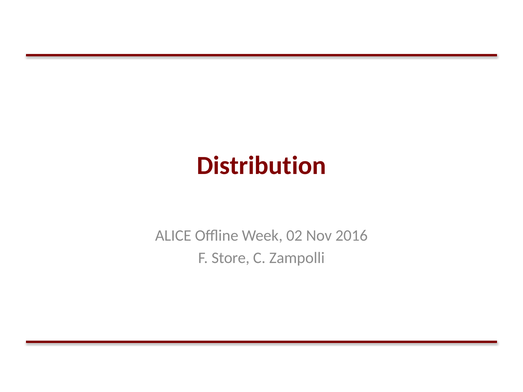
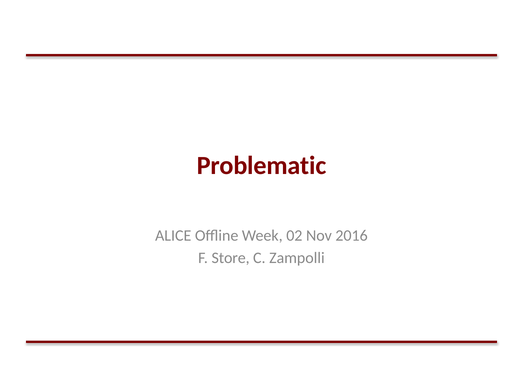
Distribution: Distribution -> Problematic (261, 166)
